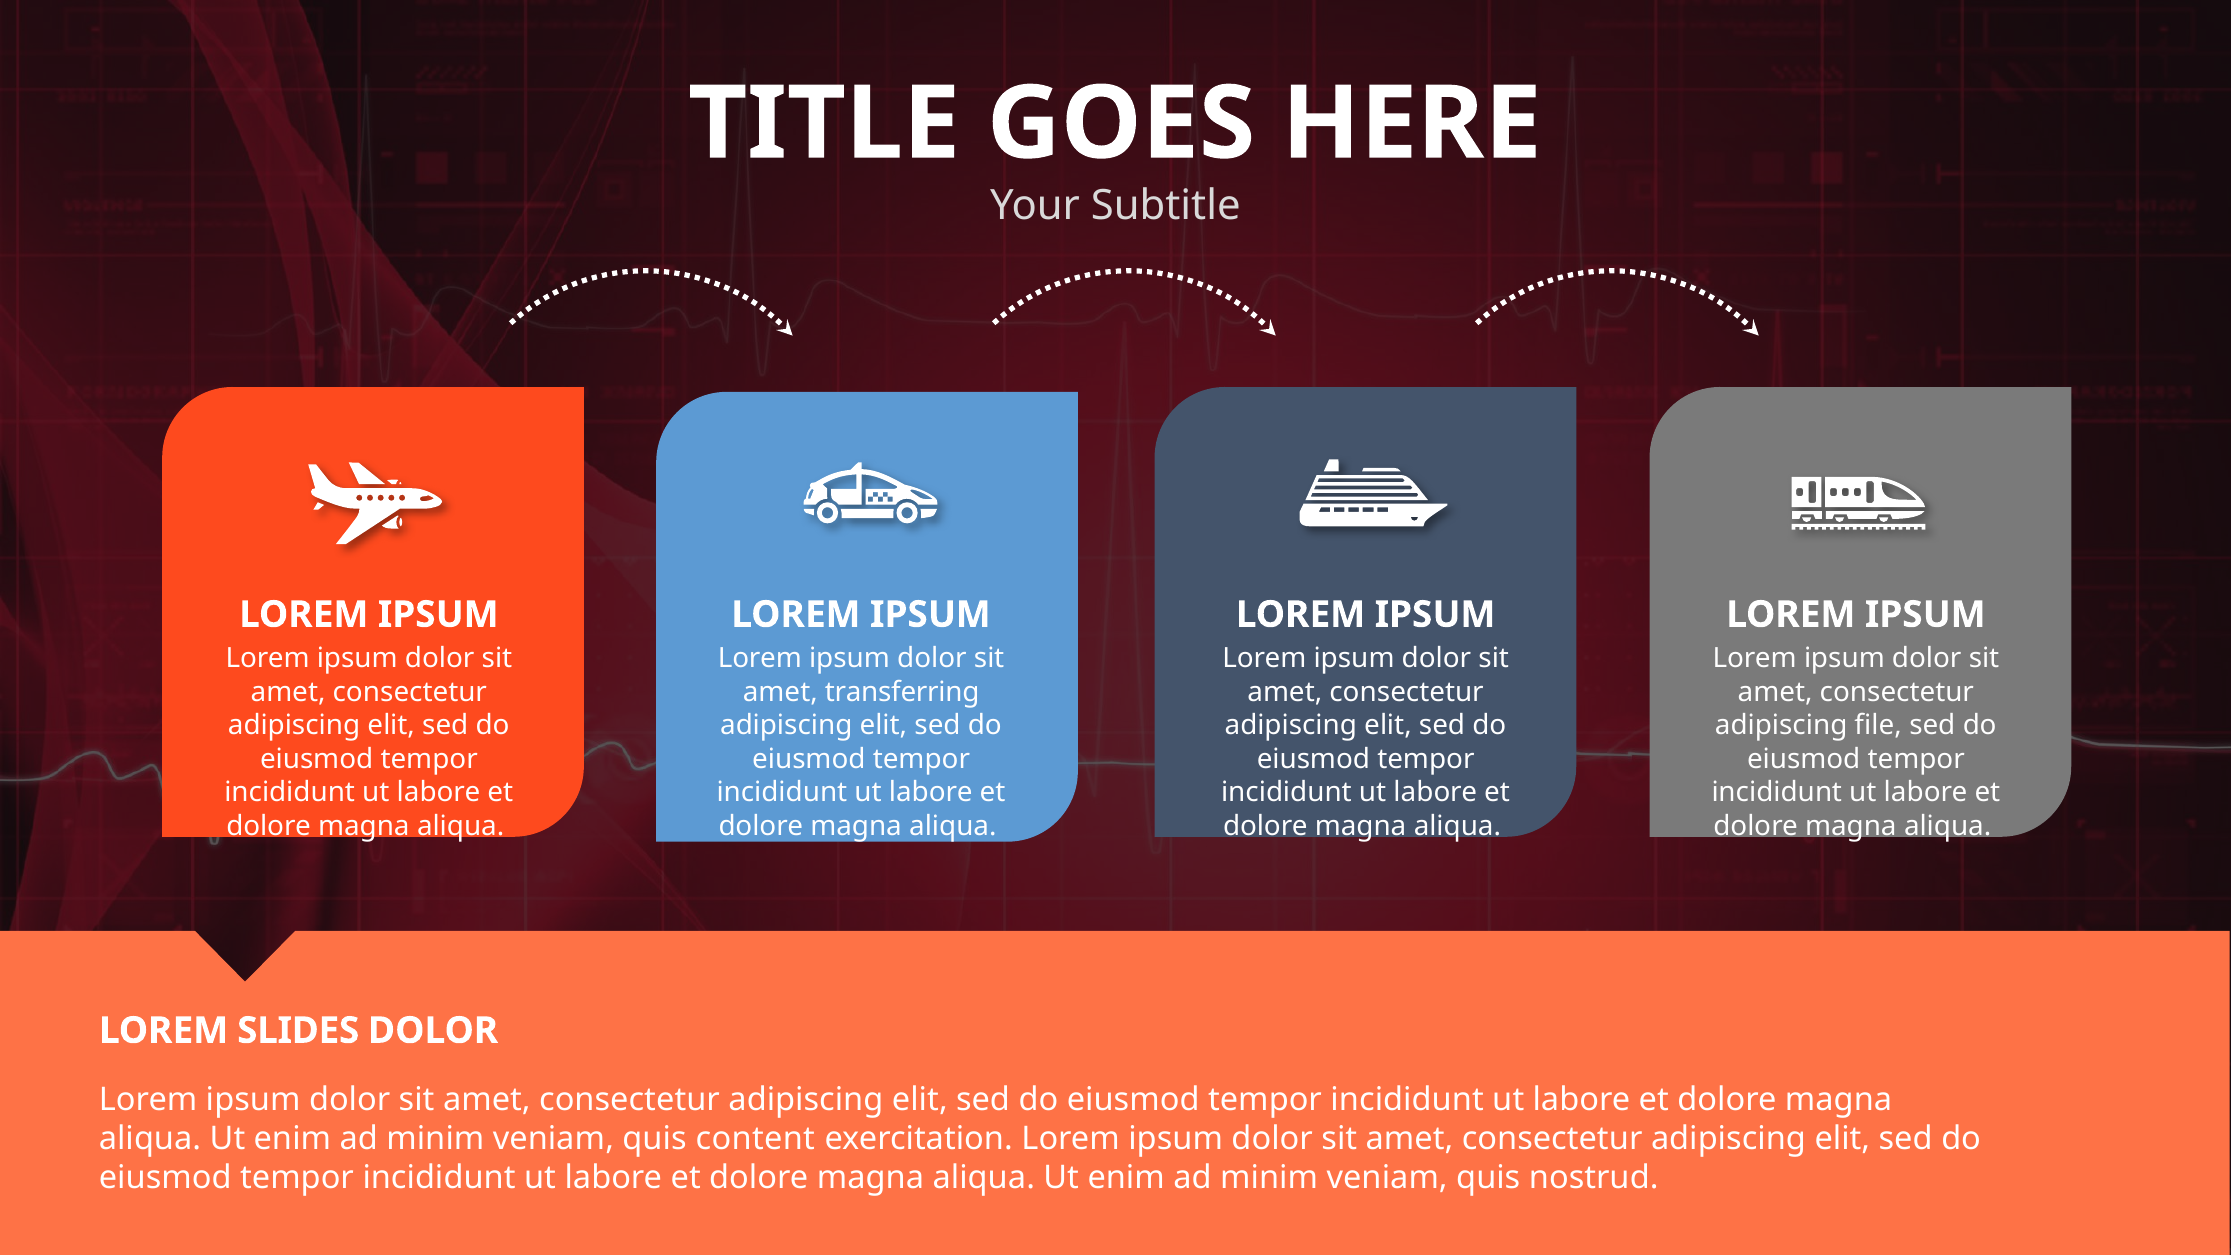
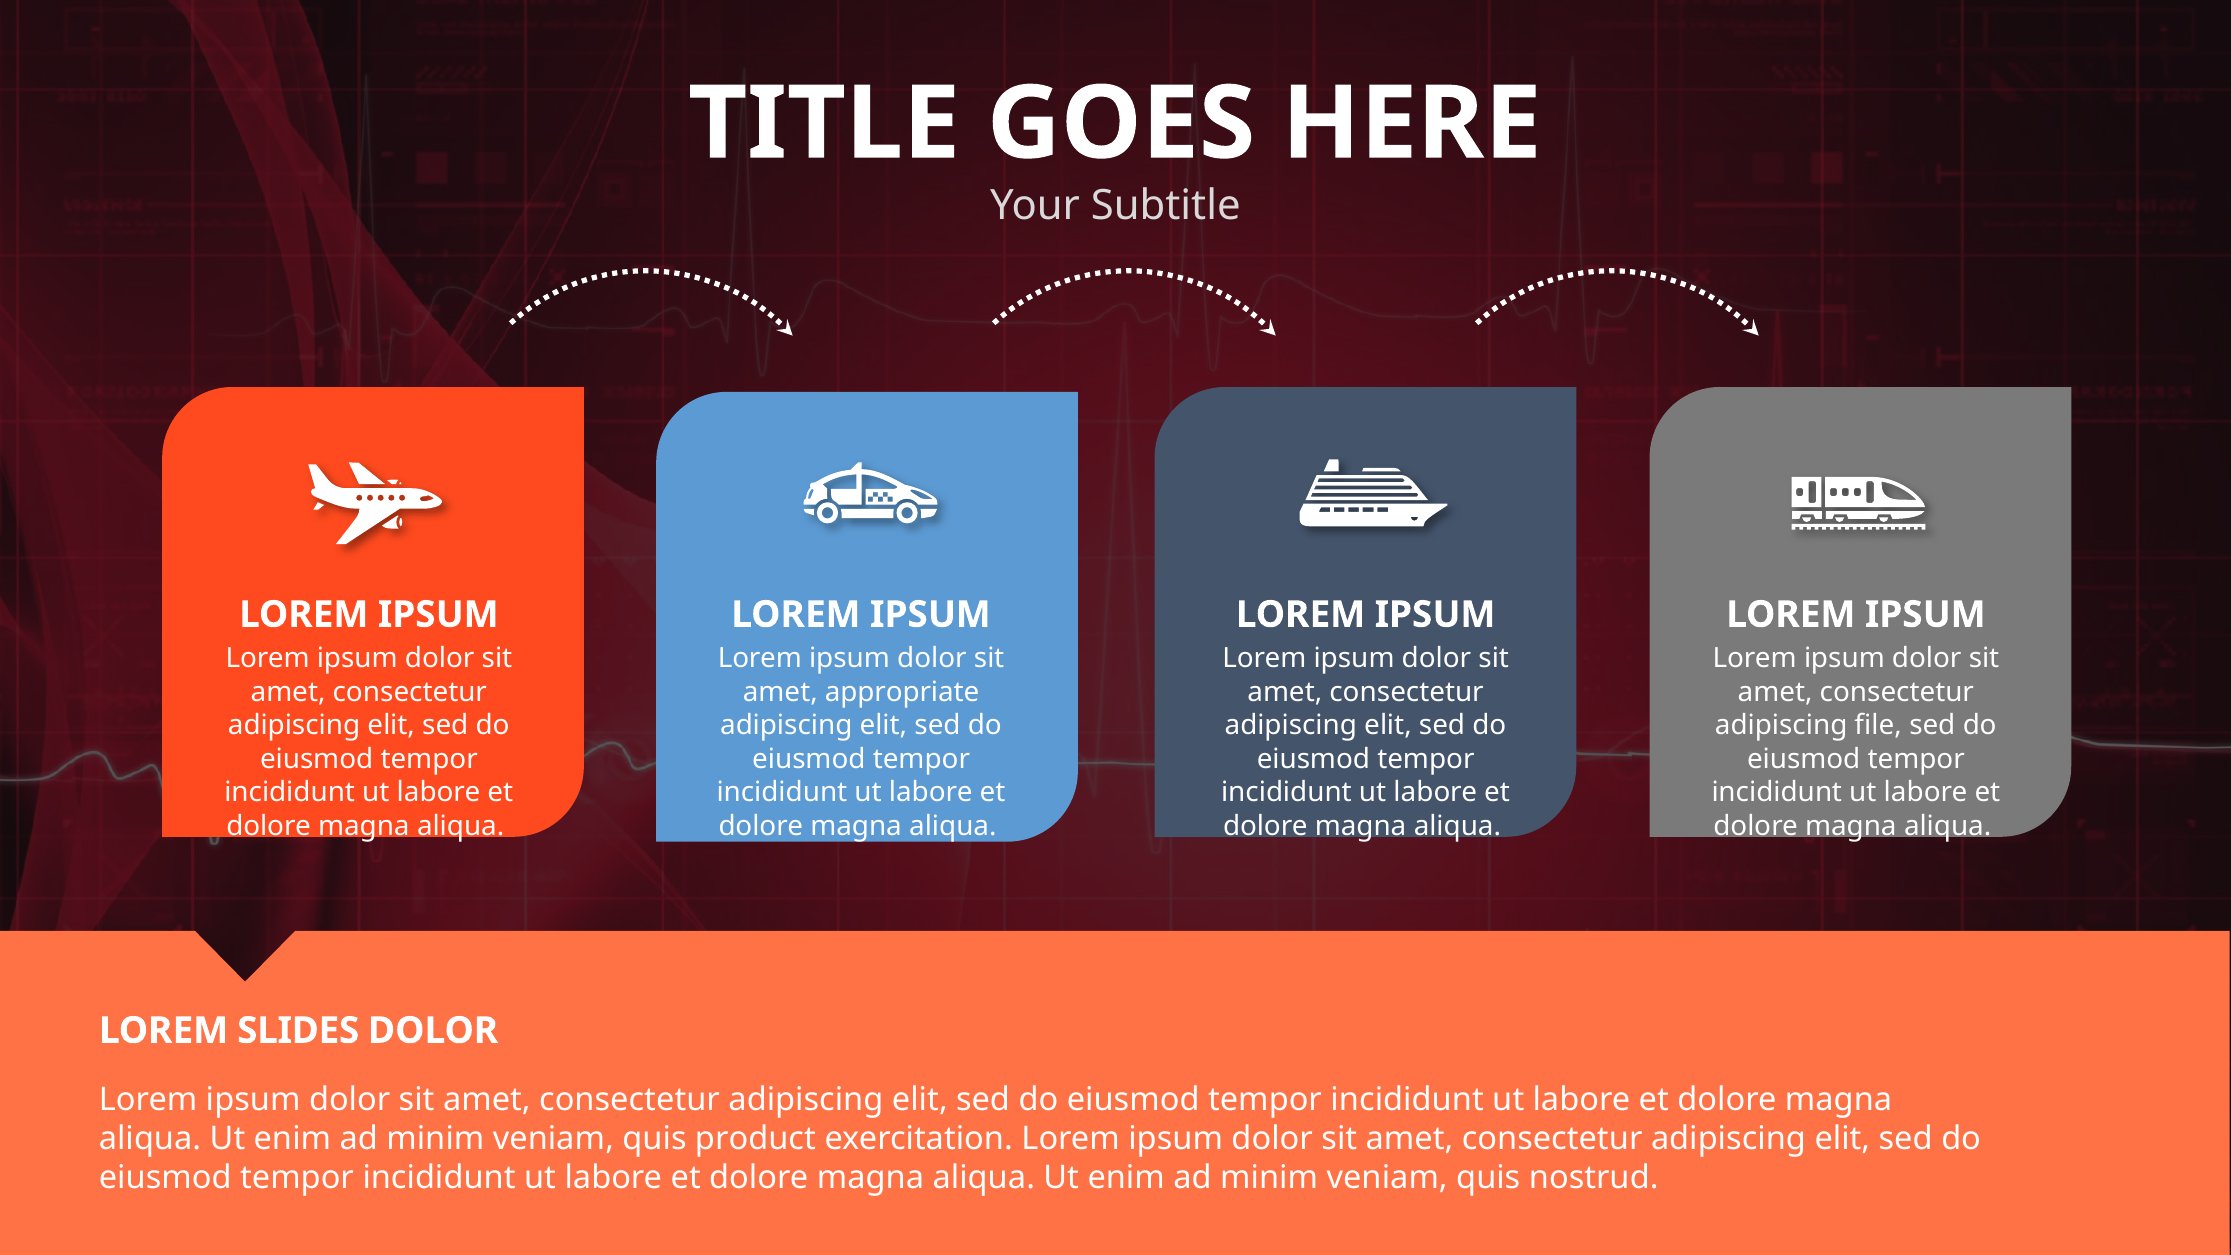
transferring: transferring -> appropriate (902, 692)
content: content -> product (755, 1139)
